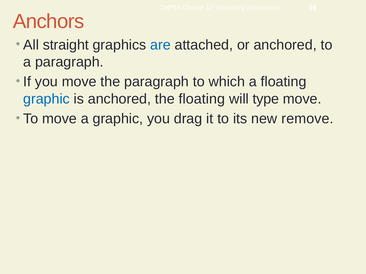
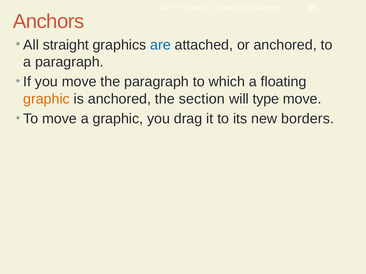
graphic colour: blue -> orange (46, 99)
the floating: floating -> section (202, 99)
remove: remove -> borders (308, 119)
